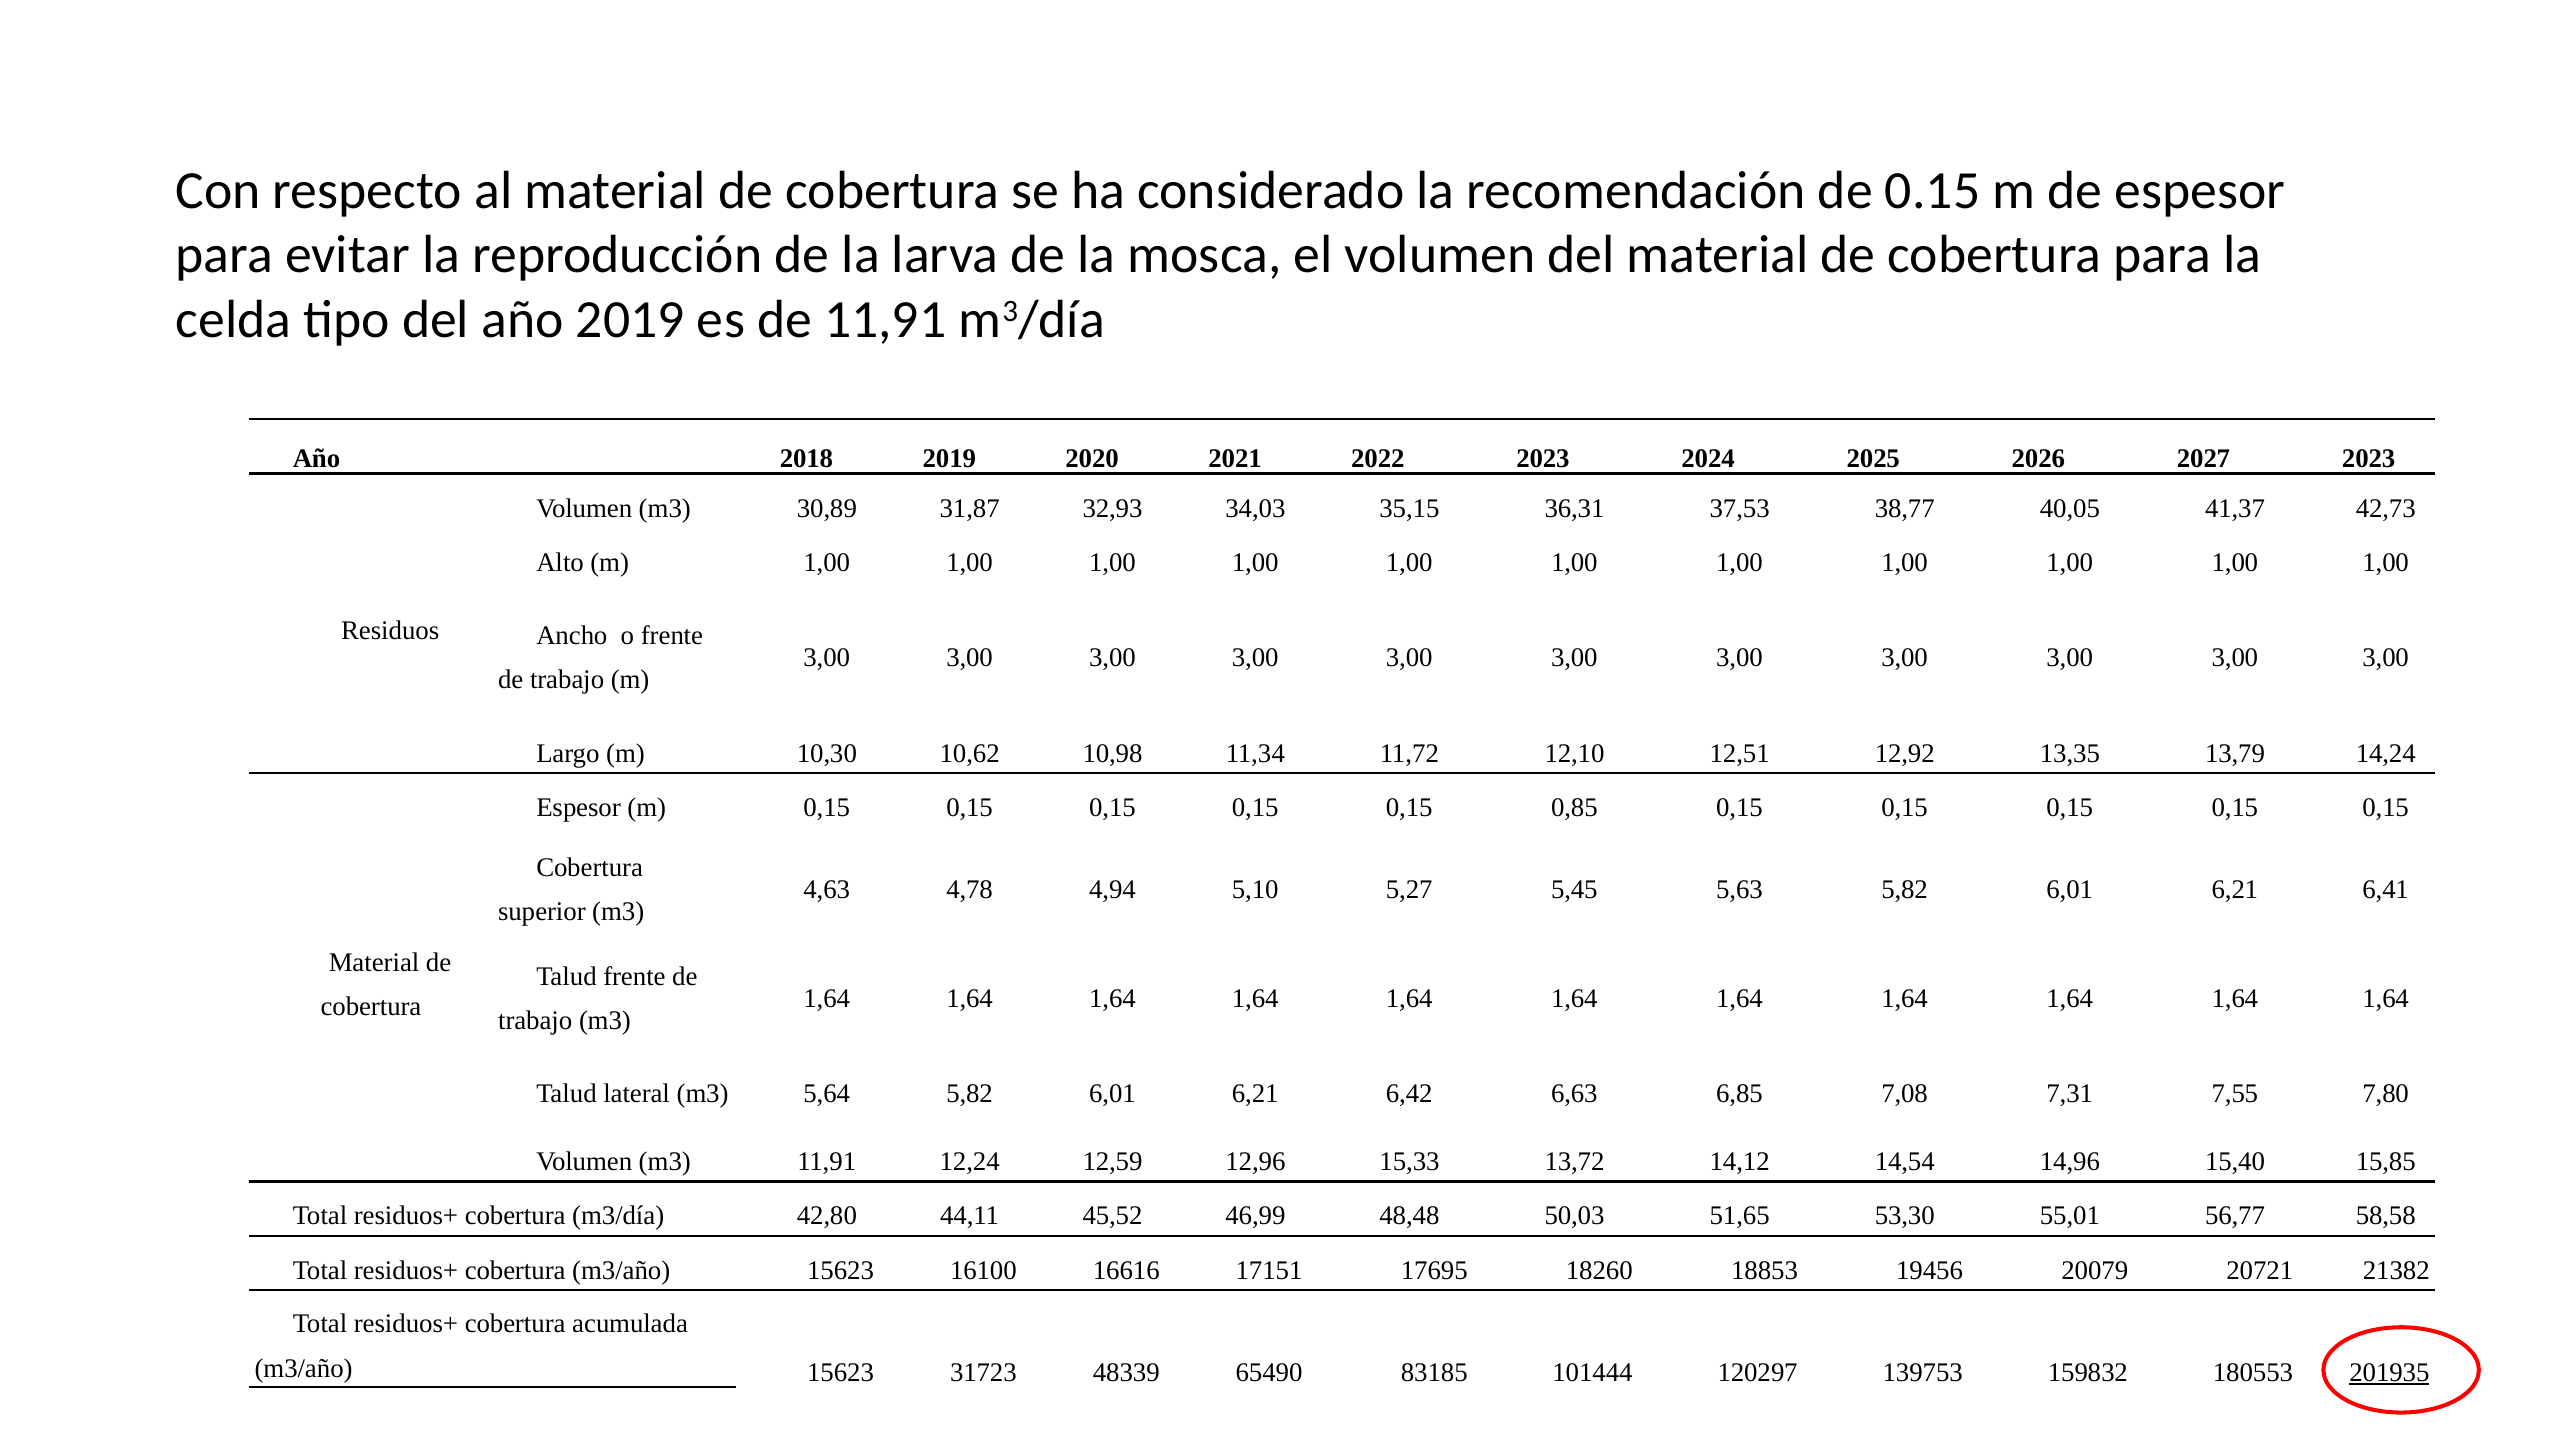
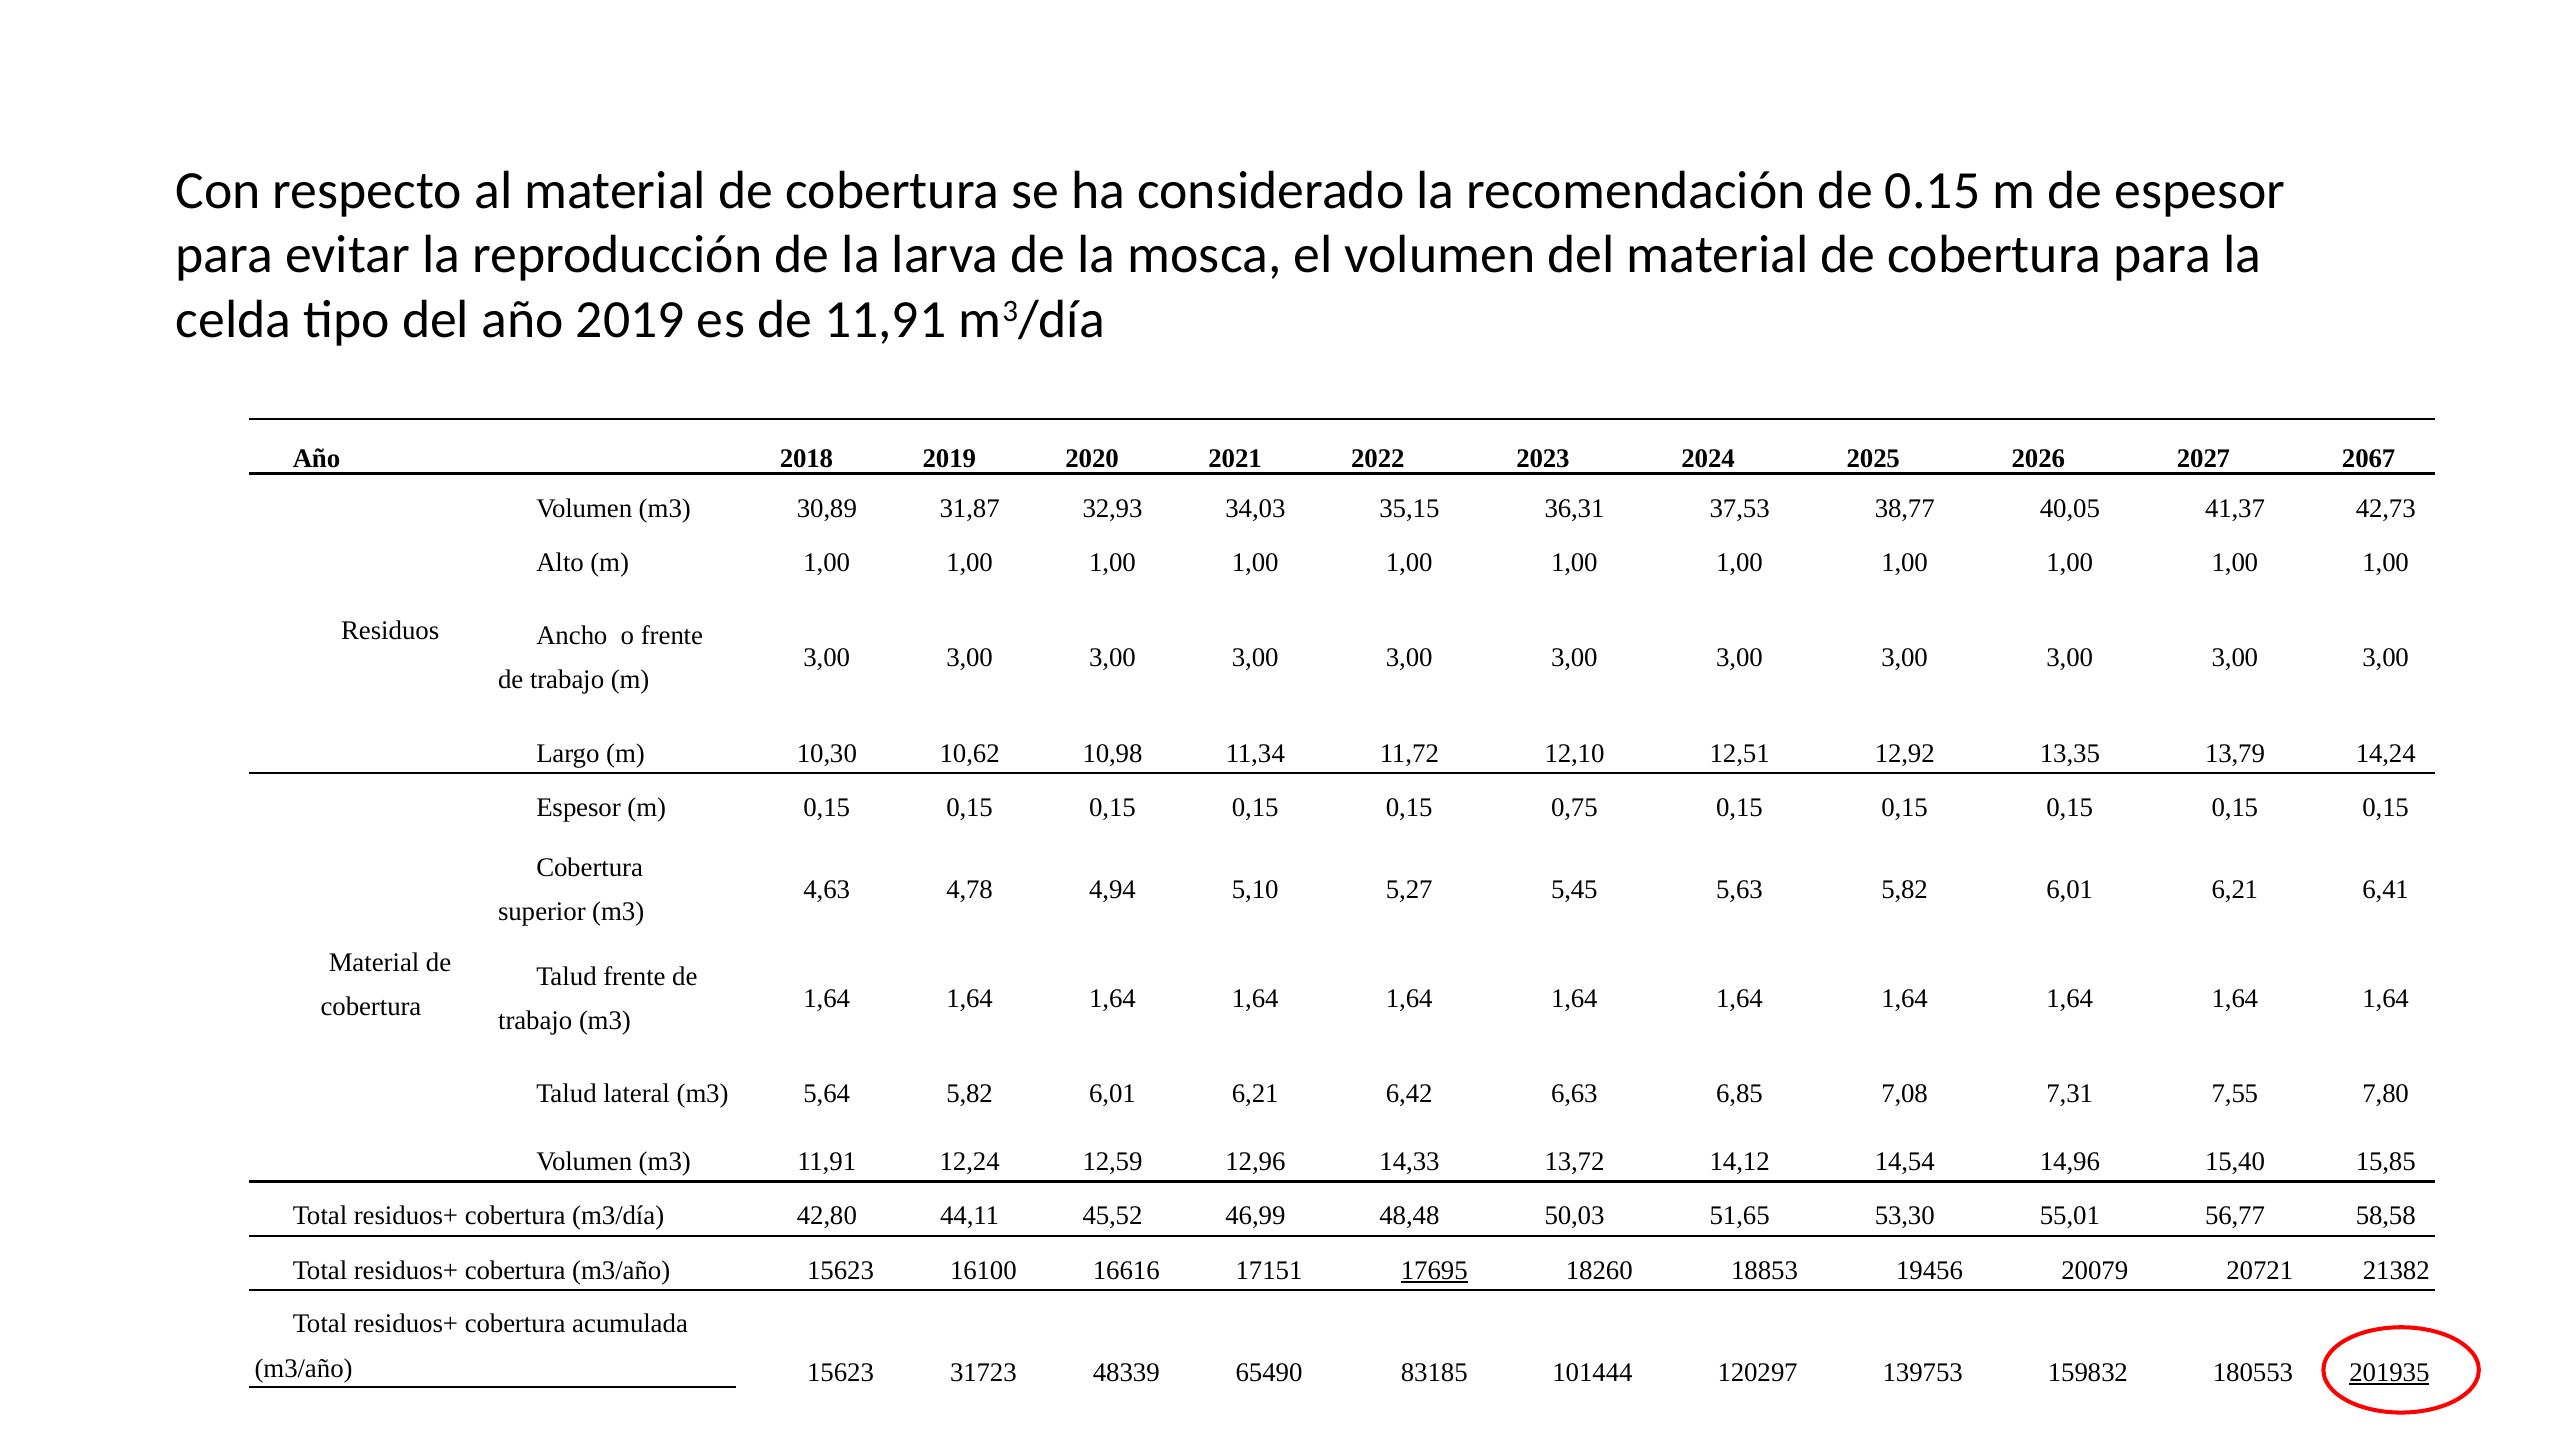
2027 2023: 2023 -> 2067 (2369, 459)
0,85: 0,85 -> 0,75 (1574, 808)
15,33: 15,33 -> 14,33 (1409, 1162)
17695 underline: none -> present (1434, 1271)
